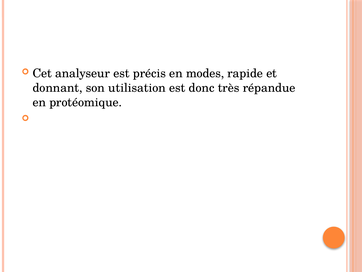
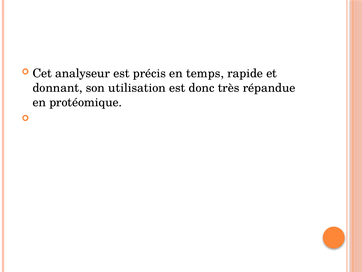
modes: modes -> temps (205, 73)
